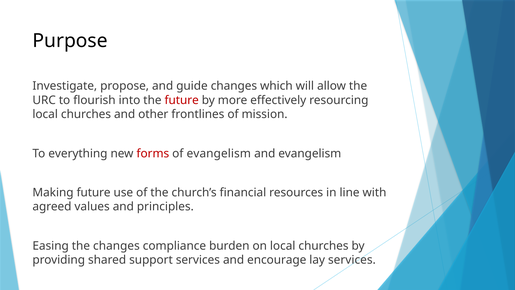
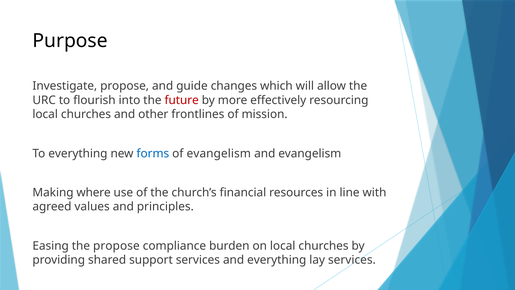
forms colour: red -> blue (153, 153)
Making future: future -> where (94, 192)
the changes: changes -> propose (116, 246)
and encourage: encourage -> everything (277, 260)
